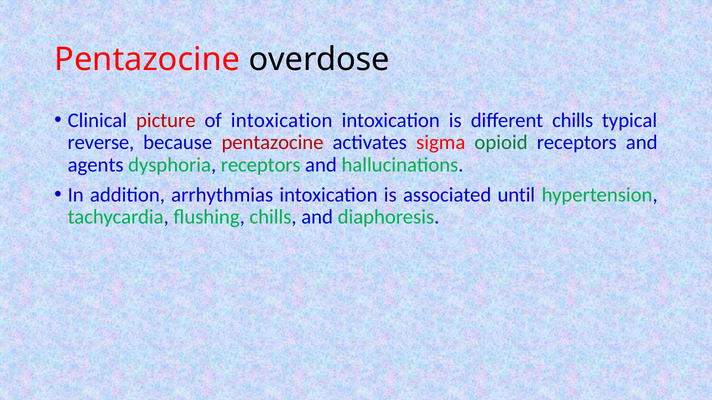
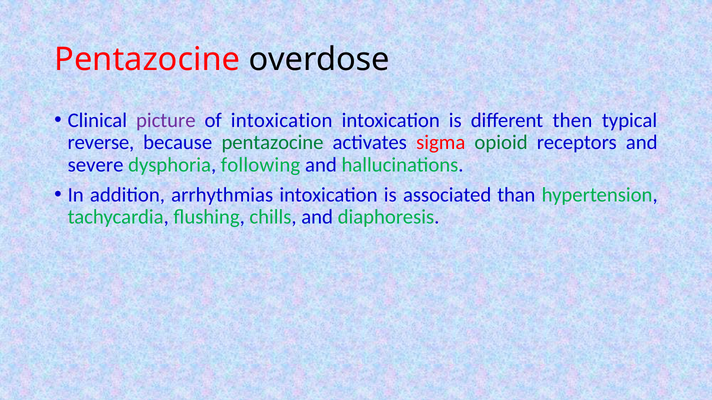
picture colour: red -> purple (166, 120)
different chills: chills -> then (572, 120)
pentazocine colour: red -> green (272, 143)
agents: agents -> severe (96, 165)
dysphoria receptors: receptors -> following (261, 165)
until: until -> than (516, 195)
